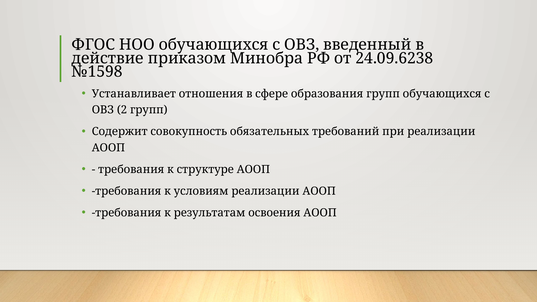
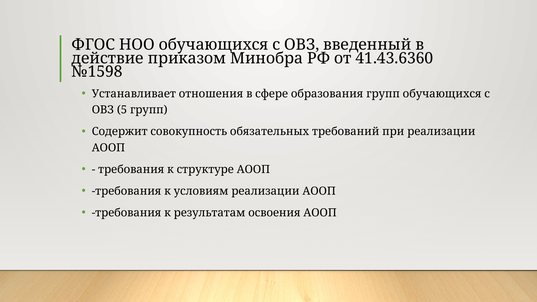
24.09.6238: 24.09.6238 -> 41.43.6360 (394, 58)
2: 2 -> 5 (122, 110)
